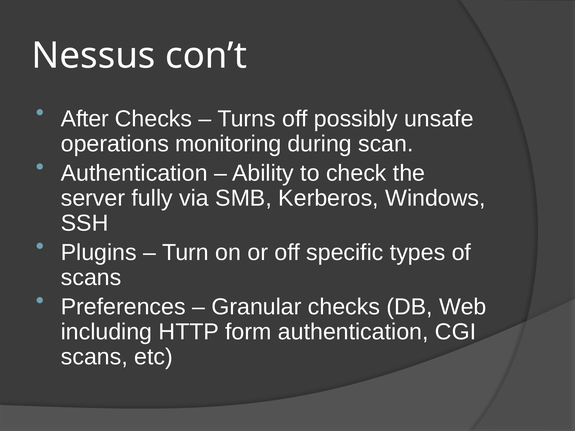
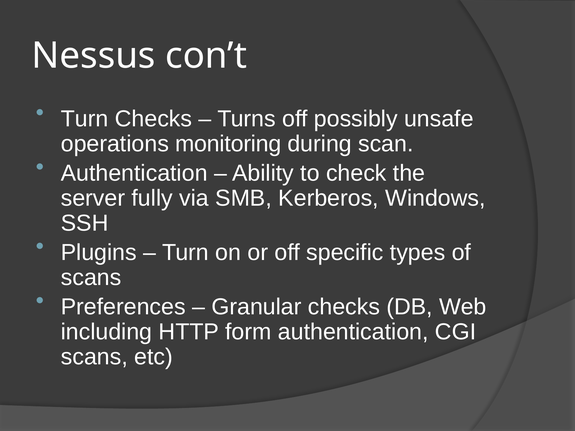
After: After -> Turn (85, 119)
